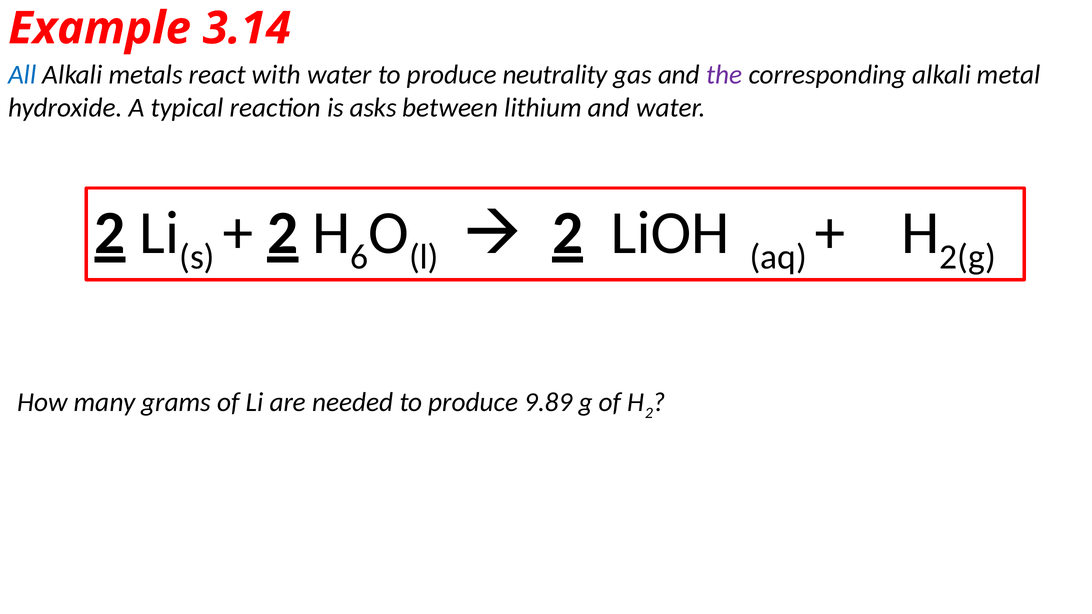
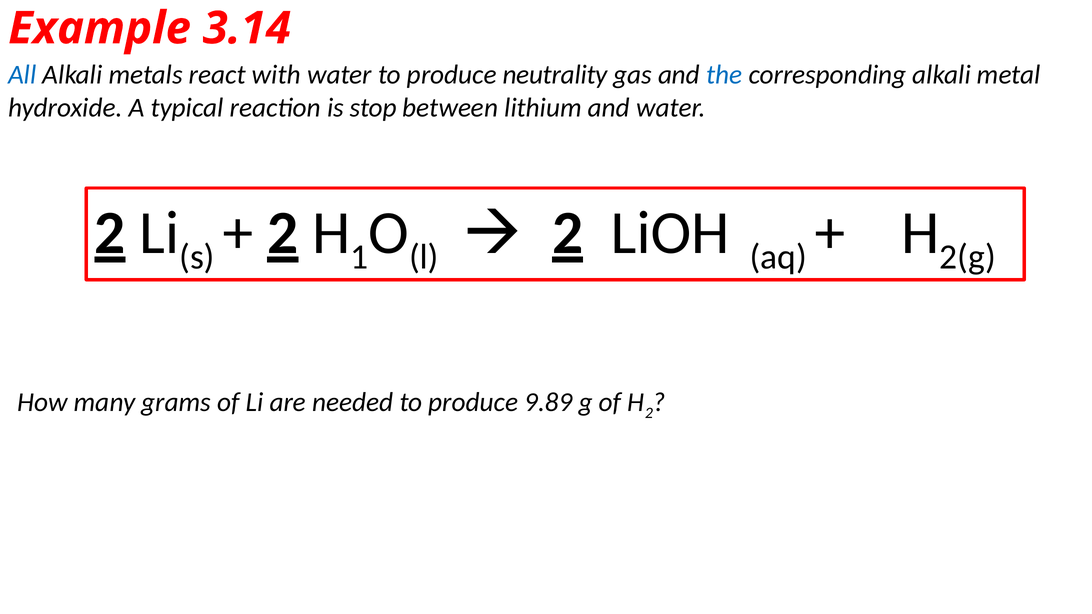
the colour: purple -> blue (724, 75)
asks: asks -> stop (373, 108)
6: 6 -> 1 (359, 257)
